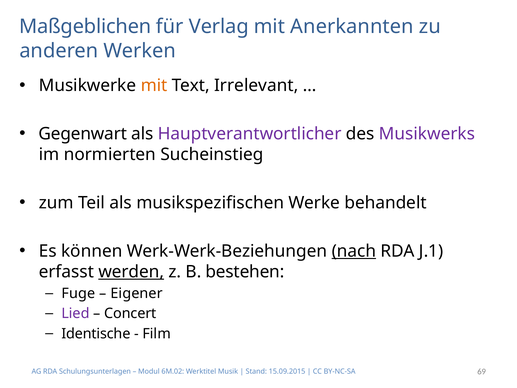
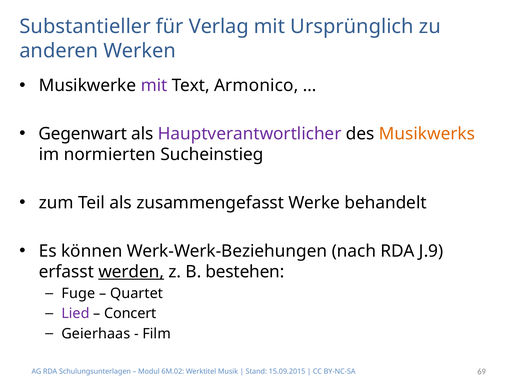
Maßgeblichen: Maßgeblichen -> Substantieller (85, 27)
Anerkannten: Anerkannten -> Ursprünglich (352, 27)
mit colour: orange -> purple (154, 86)
Irrelevant: Irrelevant -> Armonico (256, 86)
Musikwerks colour: purple -> orange (427, 134)
musikspezifischen: musikspezifischen -> zusammengefasst (210, 203)
nach underline: present -> none (354, 251)
J.1: J.1 -> J.9 (431, 251)
Eigener: Eigener -> Quartet (137, 293)
Identische: Identische -> Geierhaas (96, 333)
